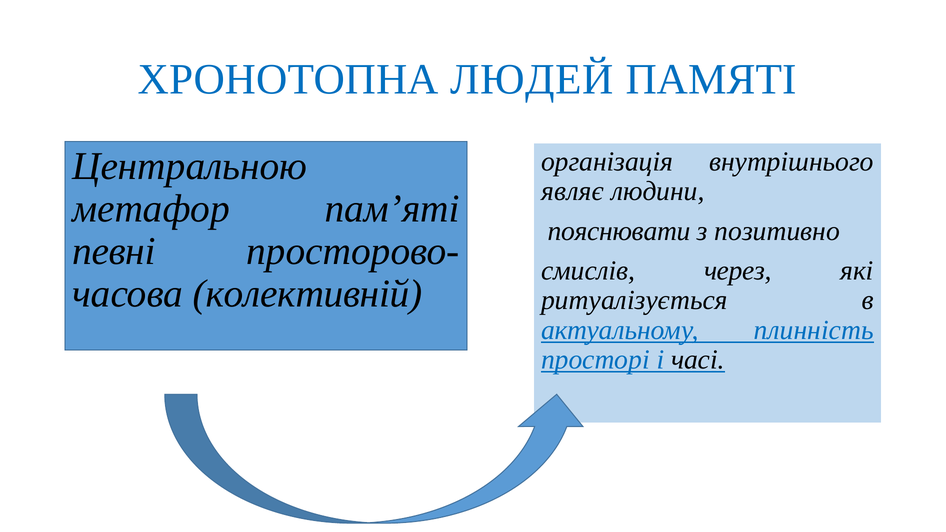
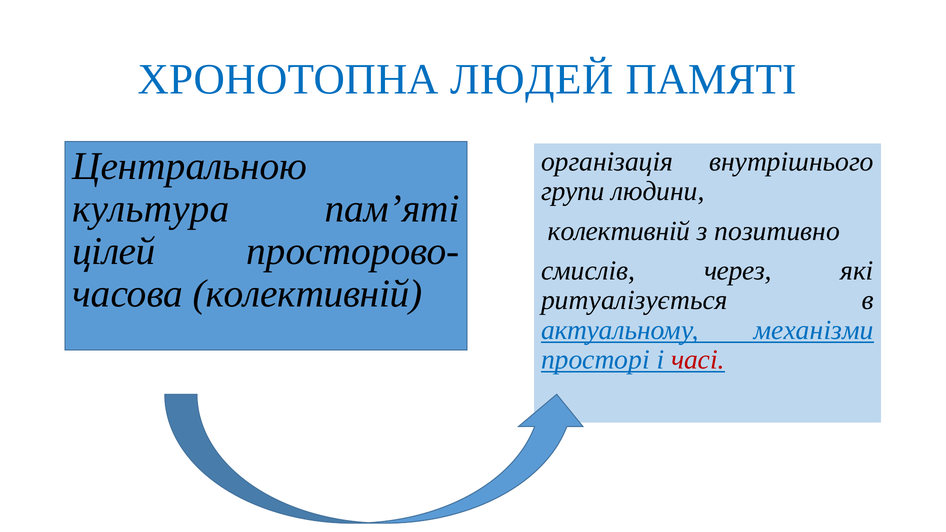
являє: являє -> групи (573, 191)
метафор: метафор -> культура (151, 209)
пояснювати: пояснювати -> колективній (619, 231)
певні: певні -> цілей (114, 251)
плинність: плинність -> механізми (814, 330)
часі colour: black -> red (698, 360)
